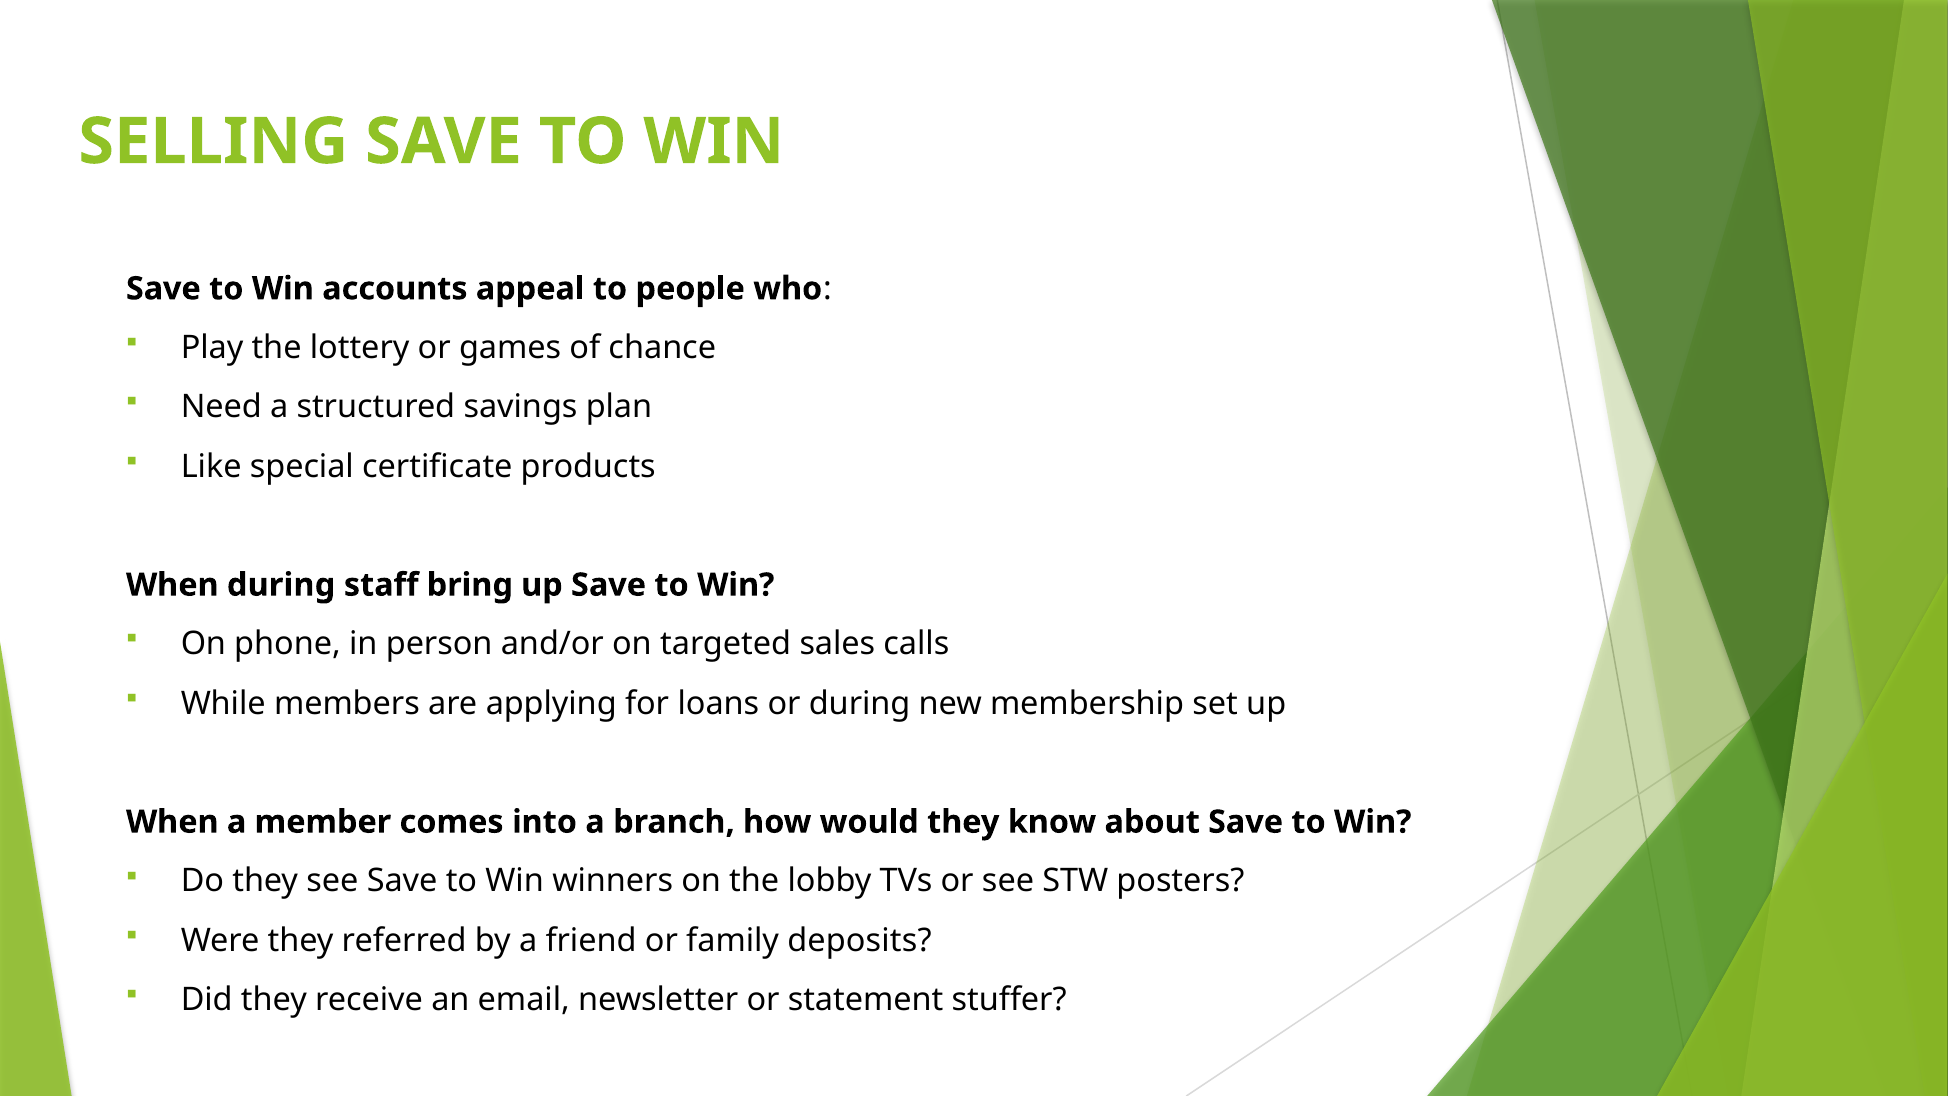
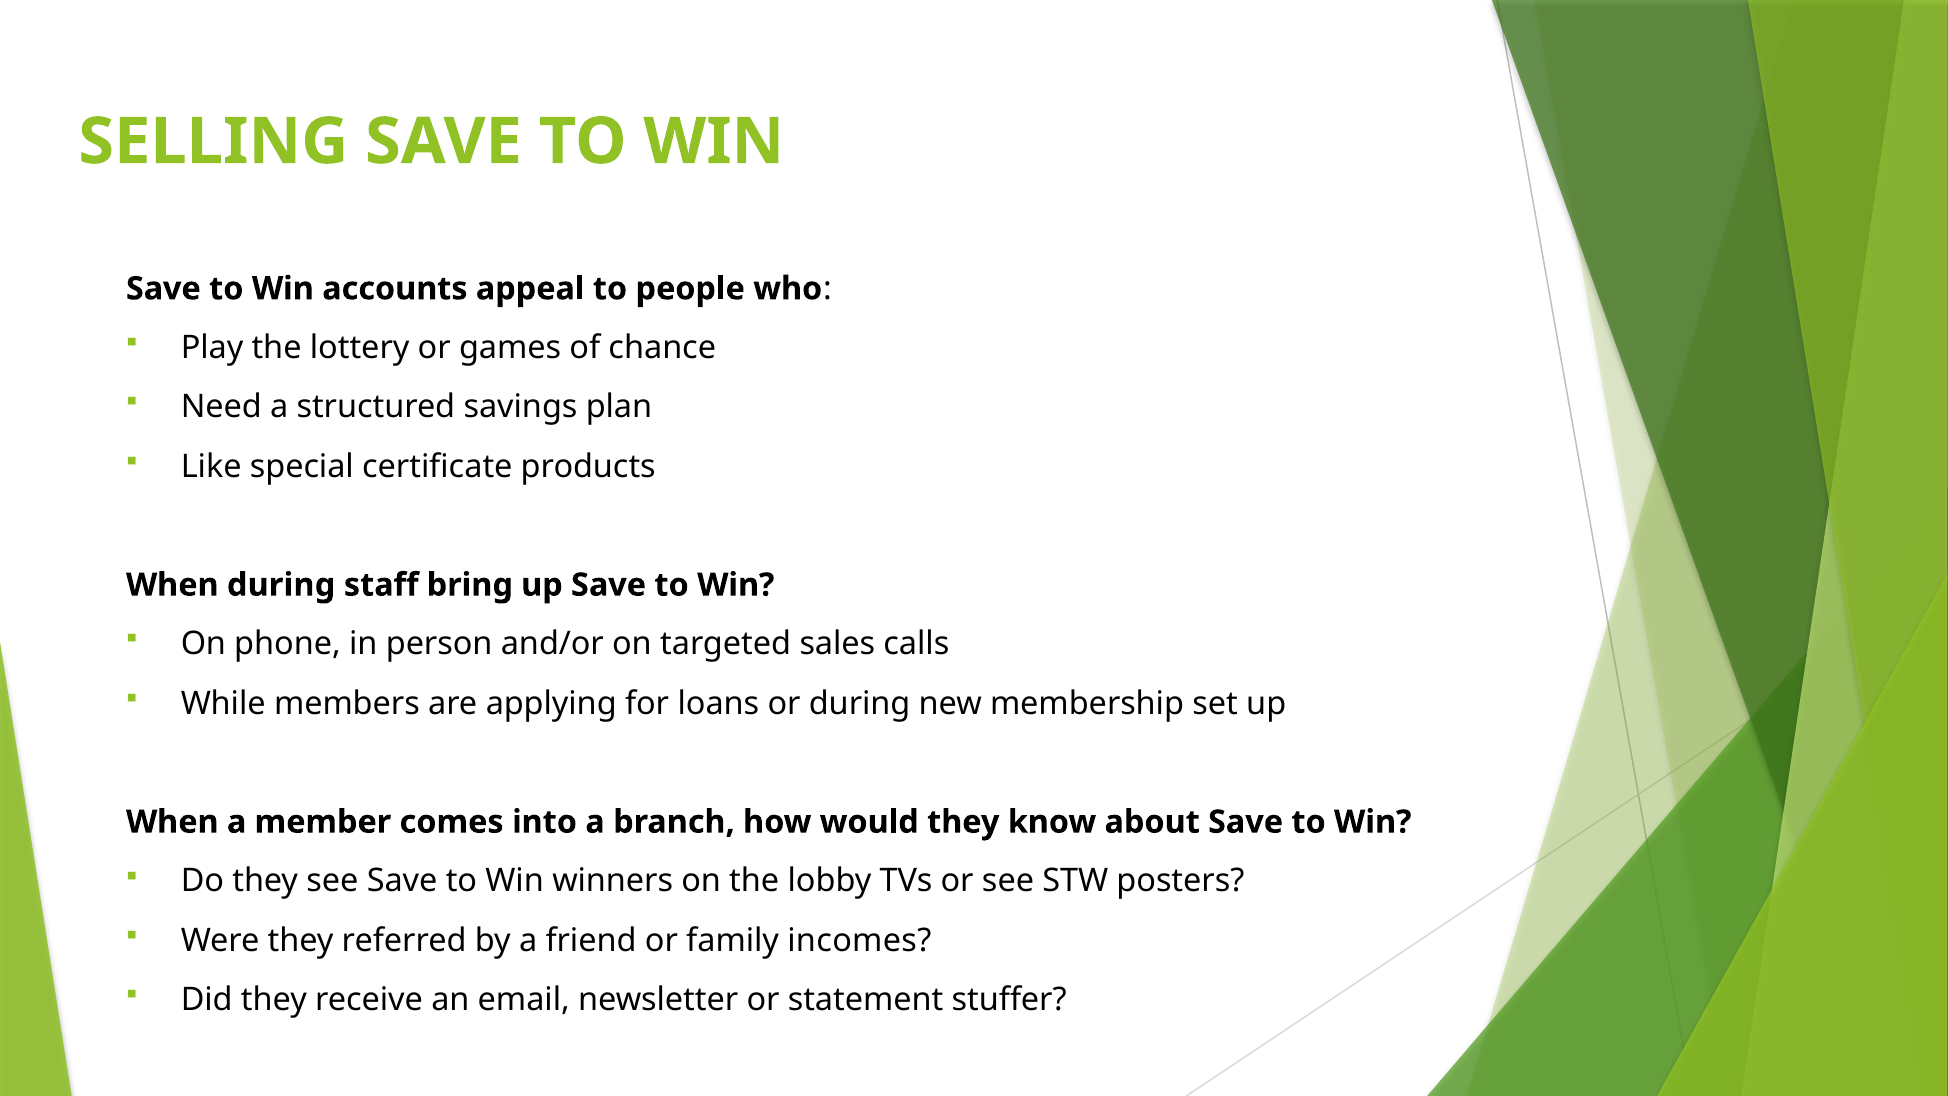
deposits: deposits -> incomes (859, 940)
